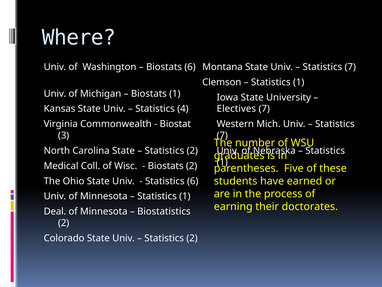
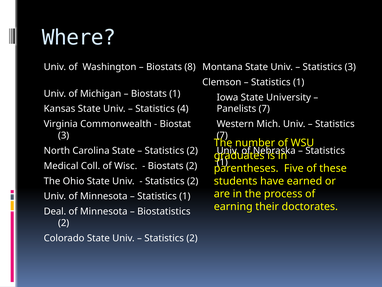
Biostats 6: 6 -> 8 (190, 67)
7: 7 -> 3 (350, 67)
Electives: Electives -> Panelists (236, 109)
6: 6 -> 2 (193, 181)
